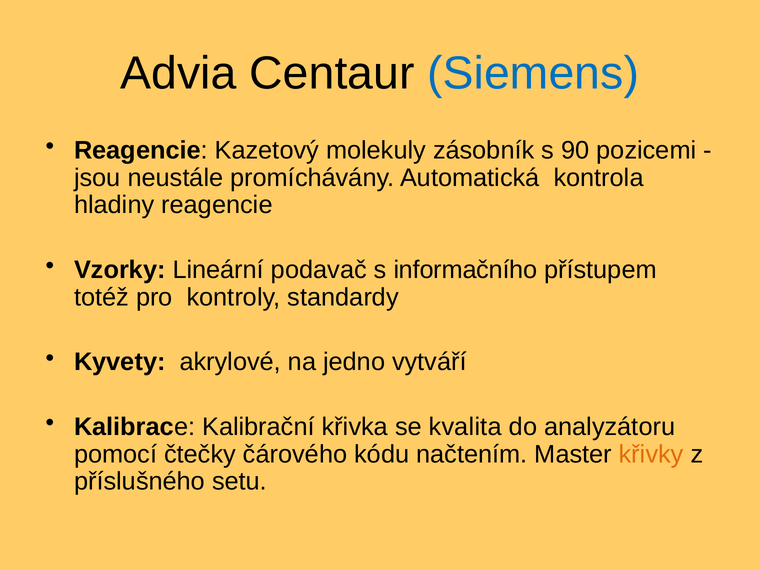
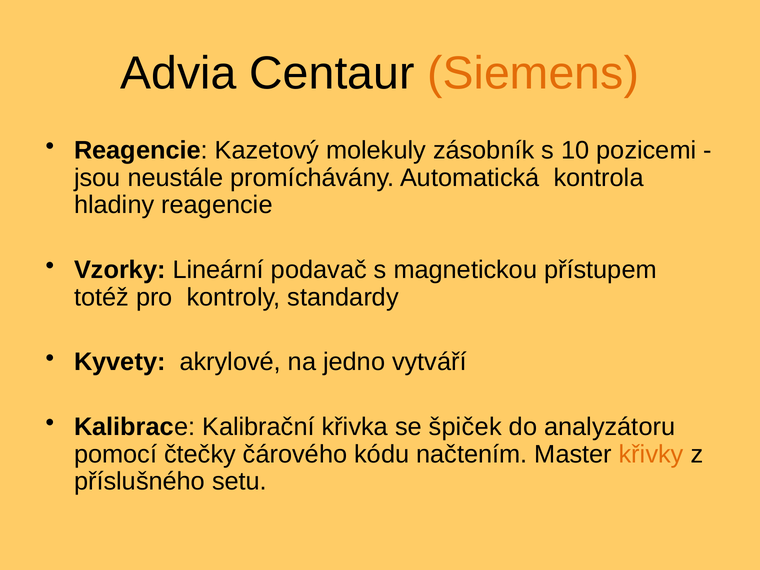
Siemens colour: blue -> orange (533, 74)
90: 90 -> 10 (575, 150)
informačního: informačního -> magnetickou (465, 270)
kvalita: kvalita -> špiček (465, 427)
